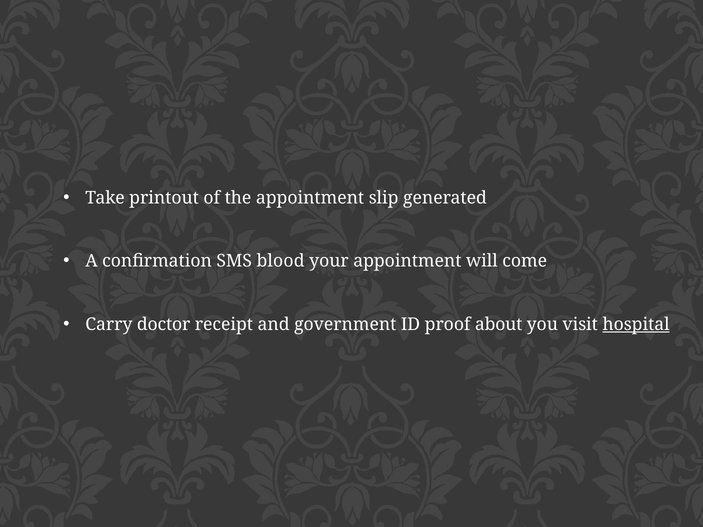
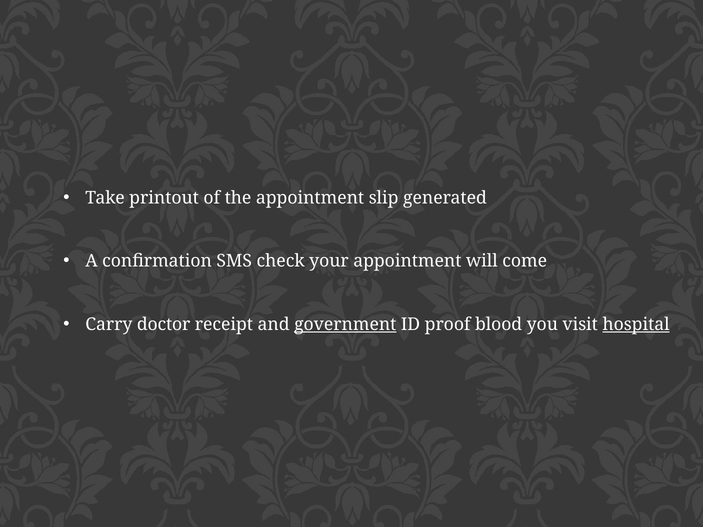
blood: blood -> check (281, 261)
government underline: none -> present (345, 325)
about: about -> blood (499, 325)
